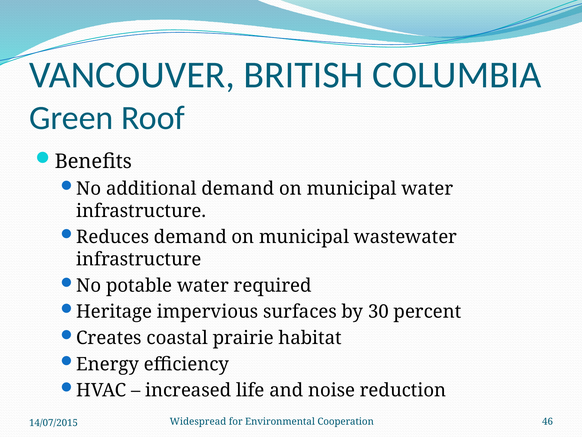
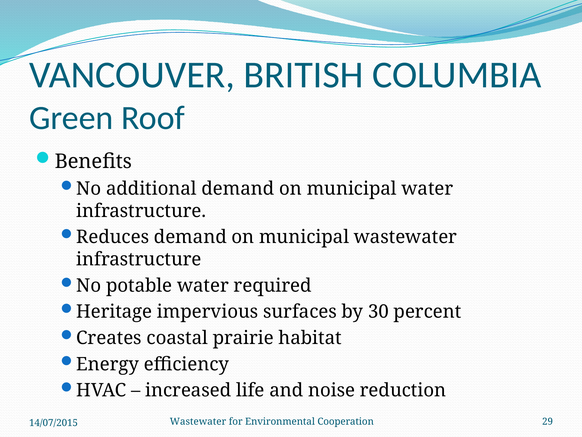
Widespread: Widespread -> Wastewater (198, 421)
46: 46 -> 29 (548, 421)
